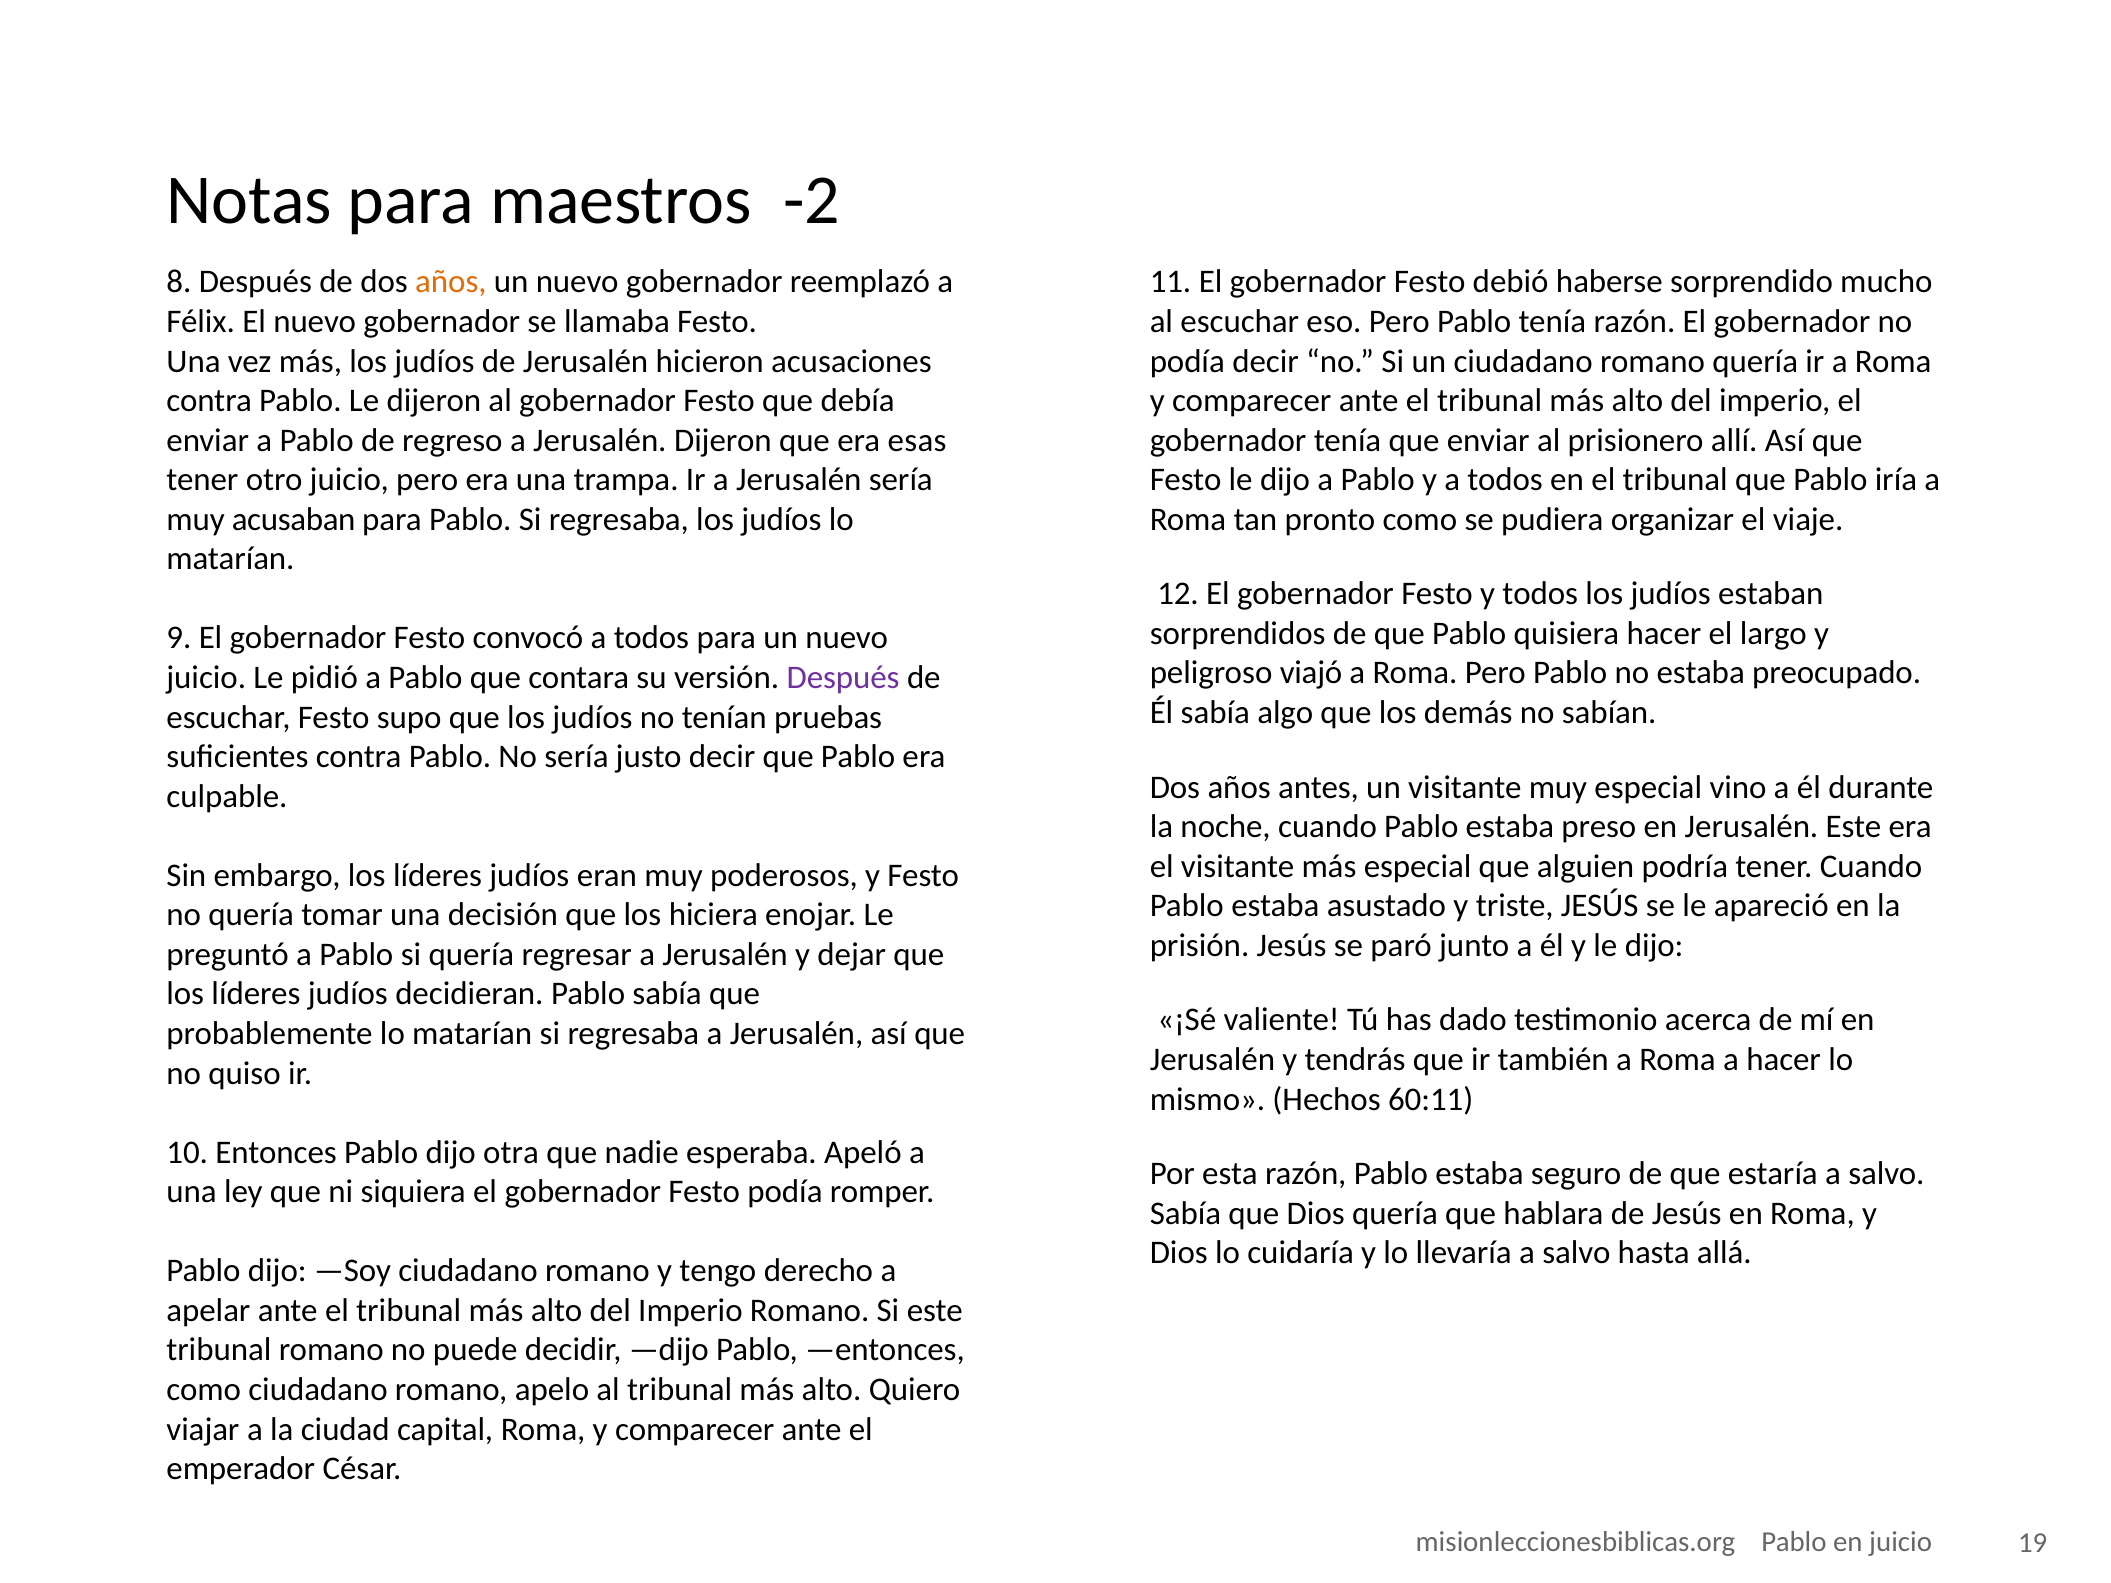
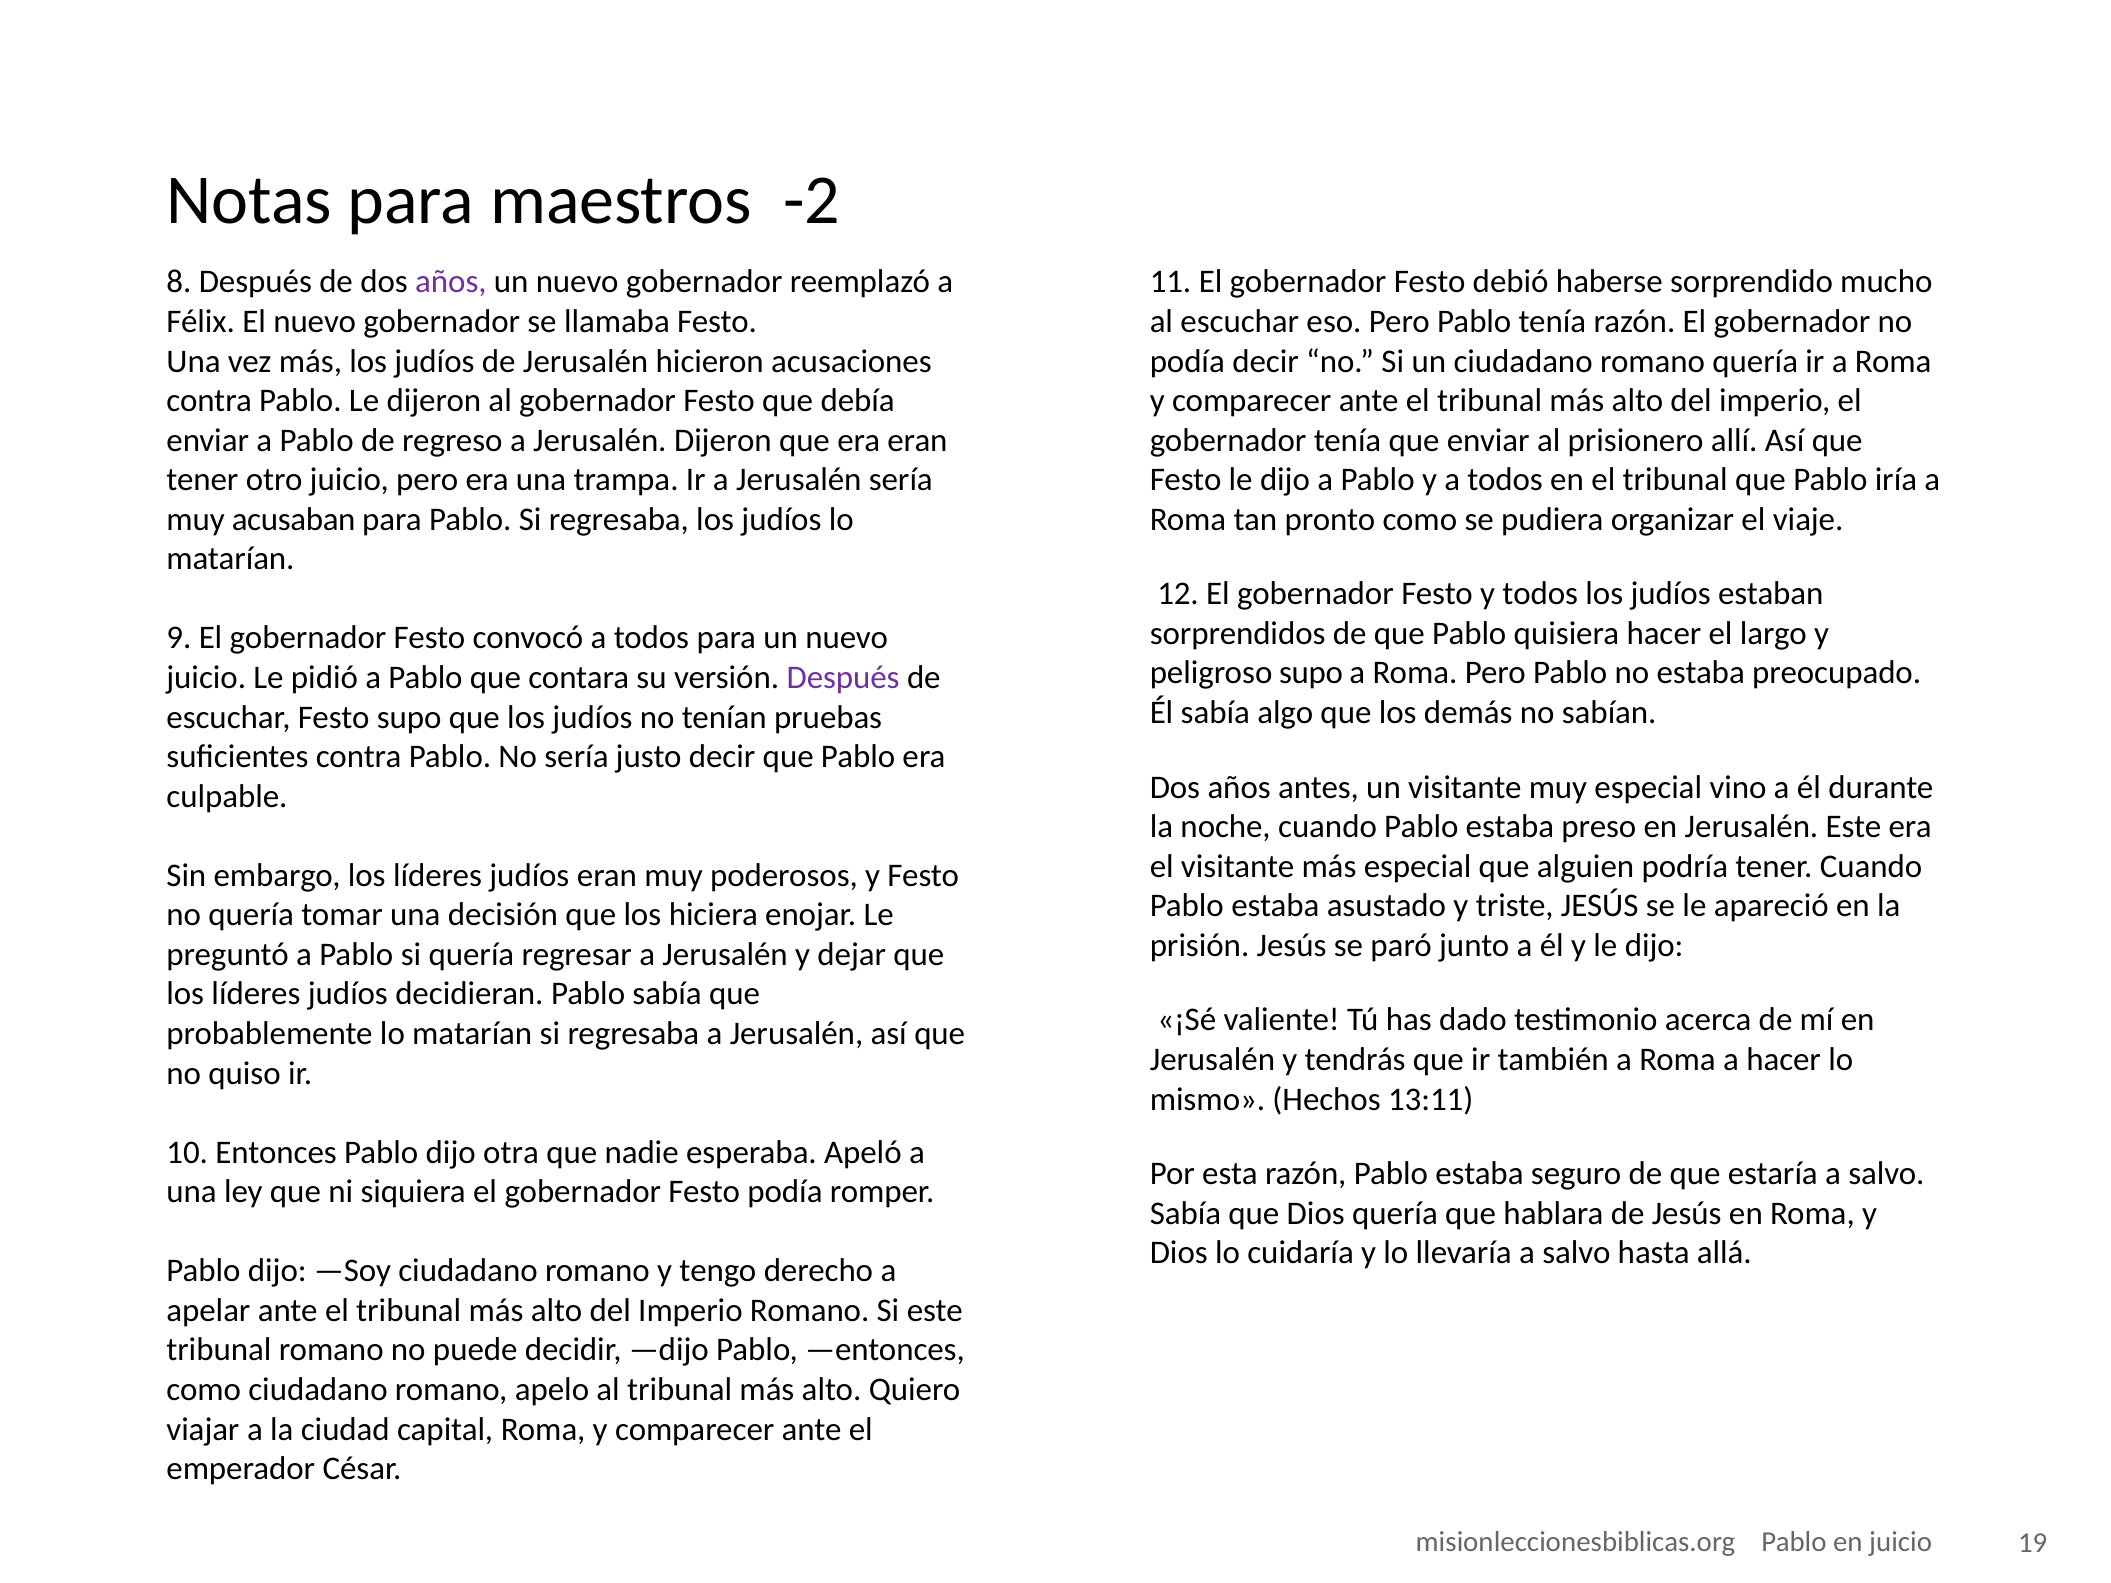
años colour: orange -> purple (451, 282)
era esas: esas -> eran (917, 440)
peligroso viajó: viajó -> supo (1311, 673)
60:11: 60:11 -> 13:11 (1431, 1099)
